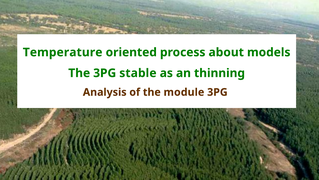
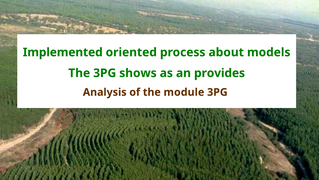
Temperature: Temperature -> Implemented (63, 52)
stable: stable -> shows (138, 73)
thinning: thinning -> provides (220, 73)
